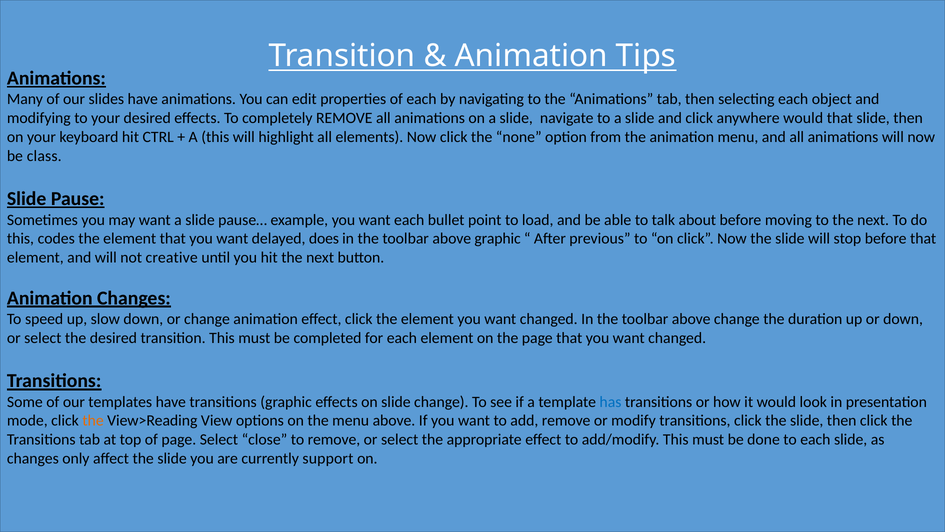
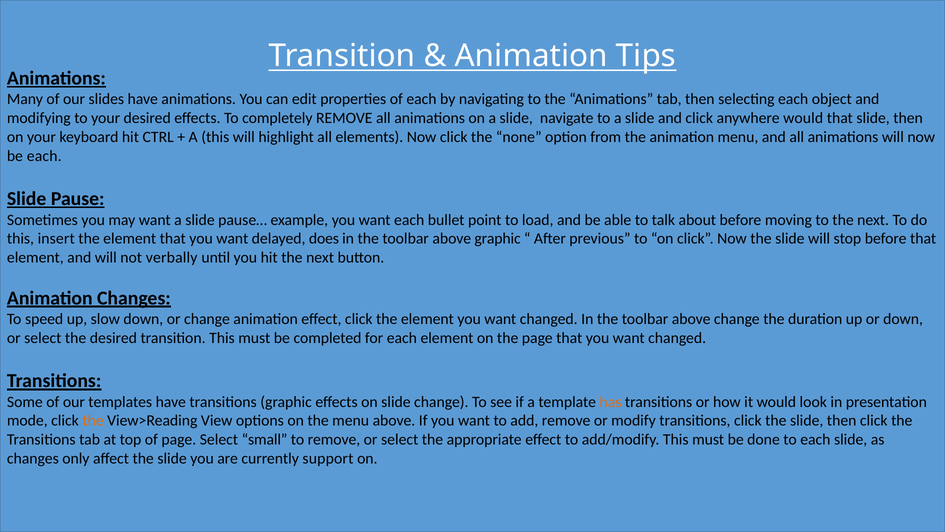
be class: class -> each (44, 156)
codes: codes -> insert (56, 239)
creative: creative -> verbally (172, 257)
has colour: blue -> orange (610, 401)
close: close -> small (265, 439)
